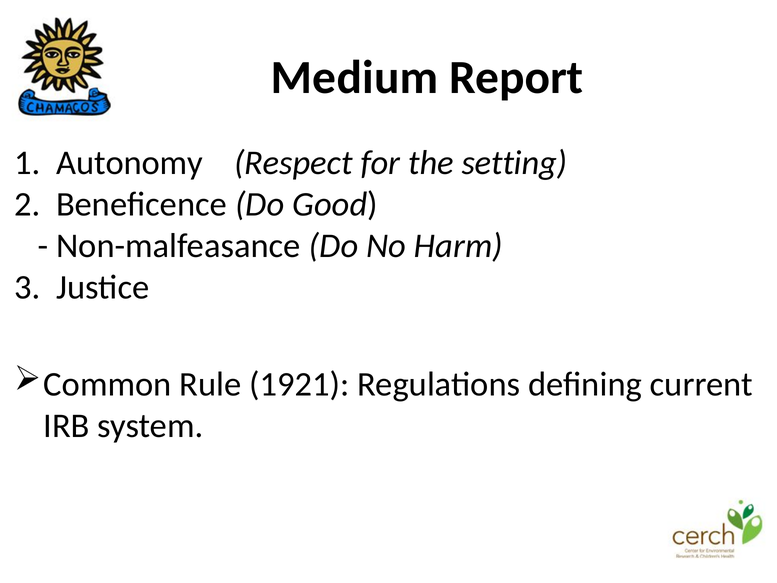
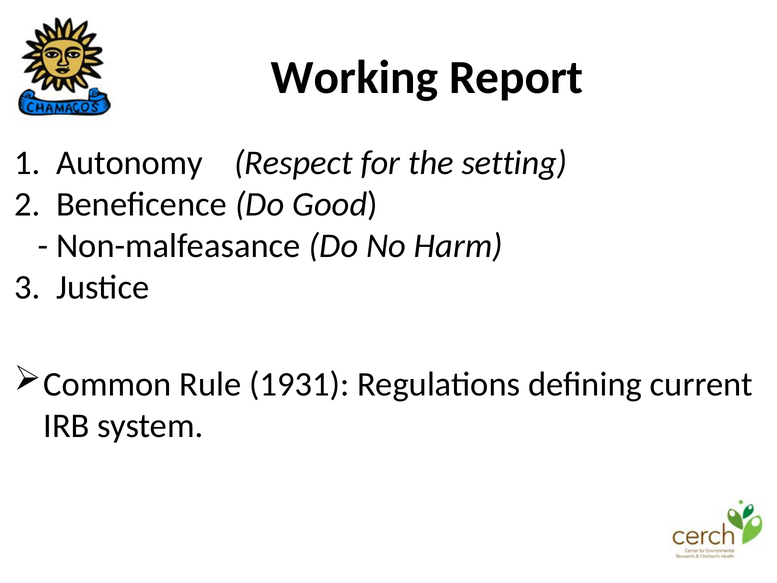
Medium: Medium -> Working (355, 78)
1921: 1921 -> 1931 (299, 384)
